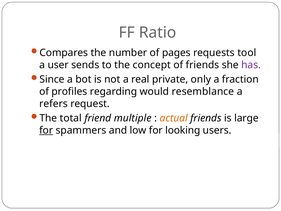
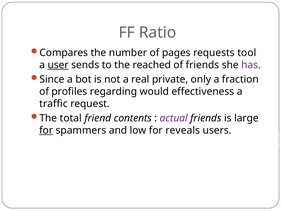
user underline: none -> present (58, 65)
concept: concept -> reached (152, 65)
resemblance: resemblance -> effectiveness (203, 91)
refers: refers -> traffic (54, 104)
multiple: multiple -> contents (133, 118)
actual colour: orange -> purple (174, 118)
looking: looking -> reveals (183, 130)
